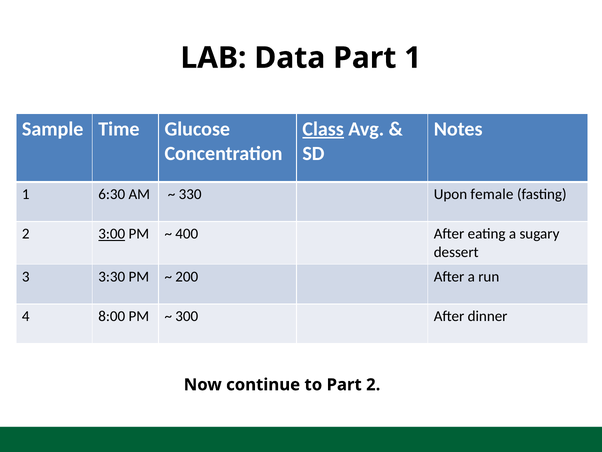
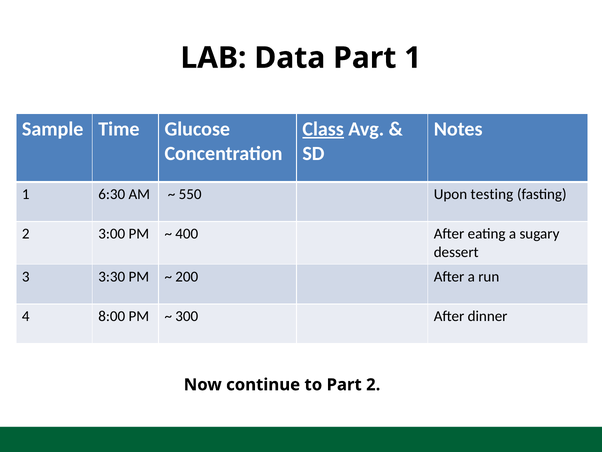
330: 330 -> 550 (190, 194)
female: female -> testing (492, 194)
3:00 underline: present -> none (112, 234)
